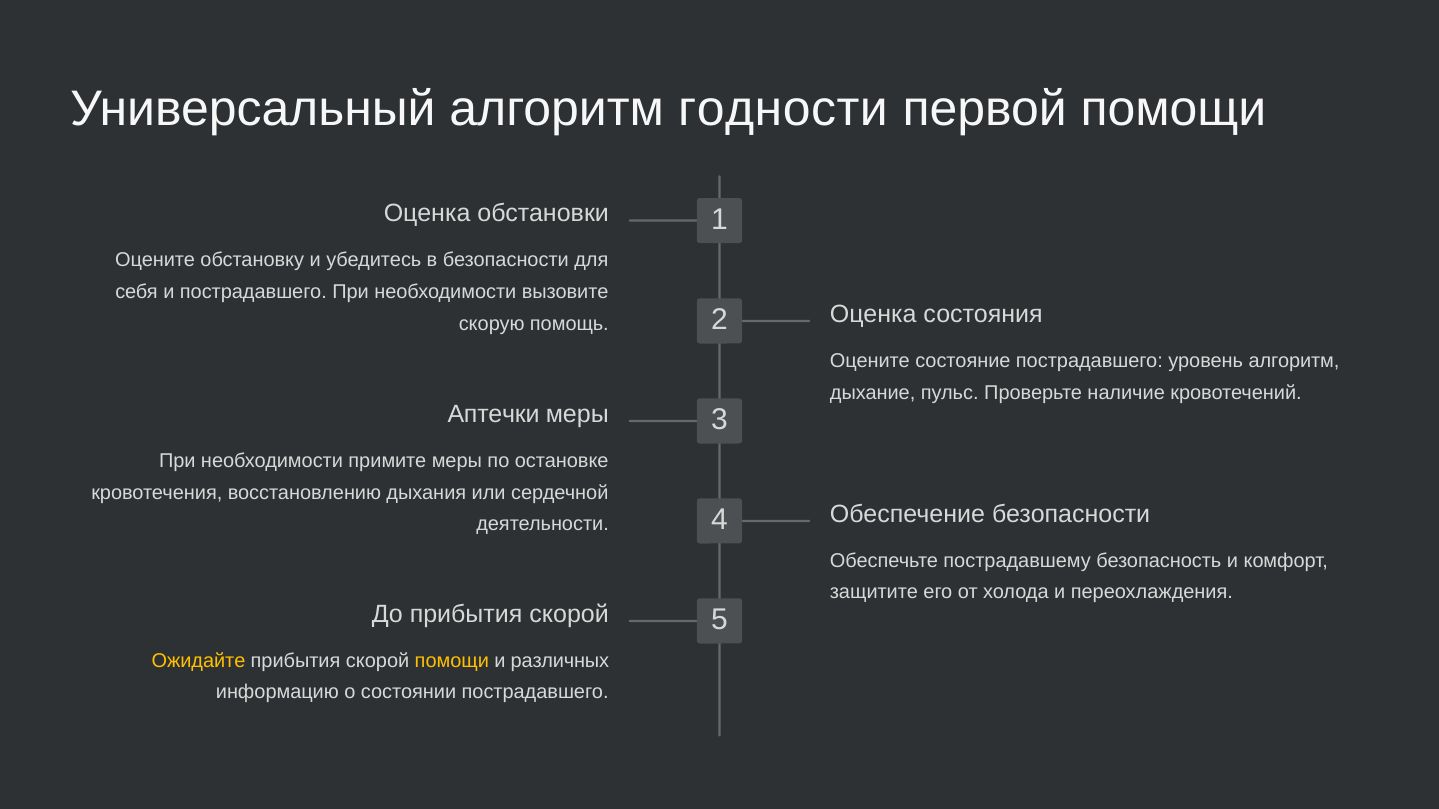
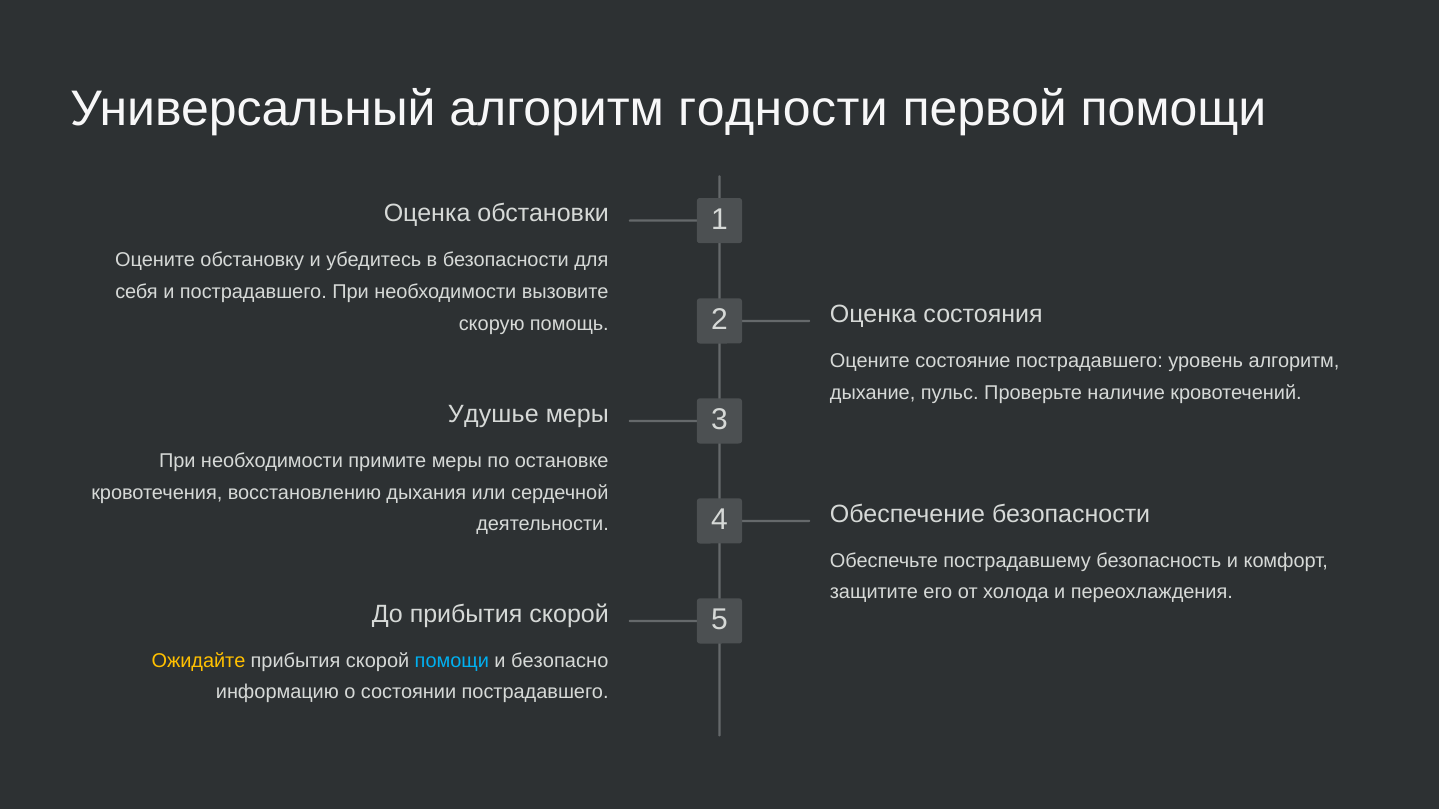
Аптечки: Аптечки -> Удушье (493, 414)
помощи colour: yellow -> light blue (452, 661)
различных: различных -> безопасно (560, 661)
